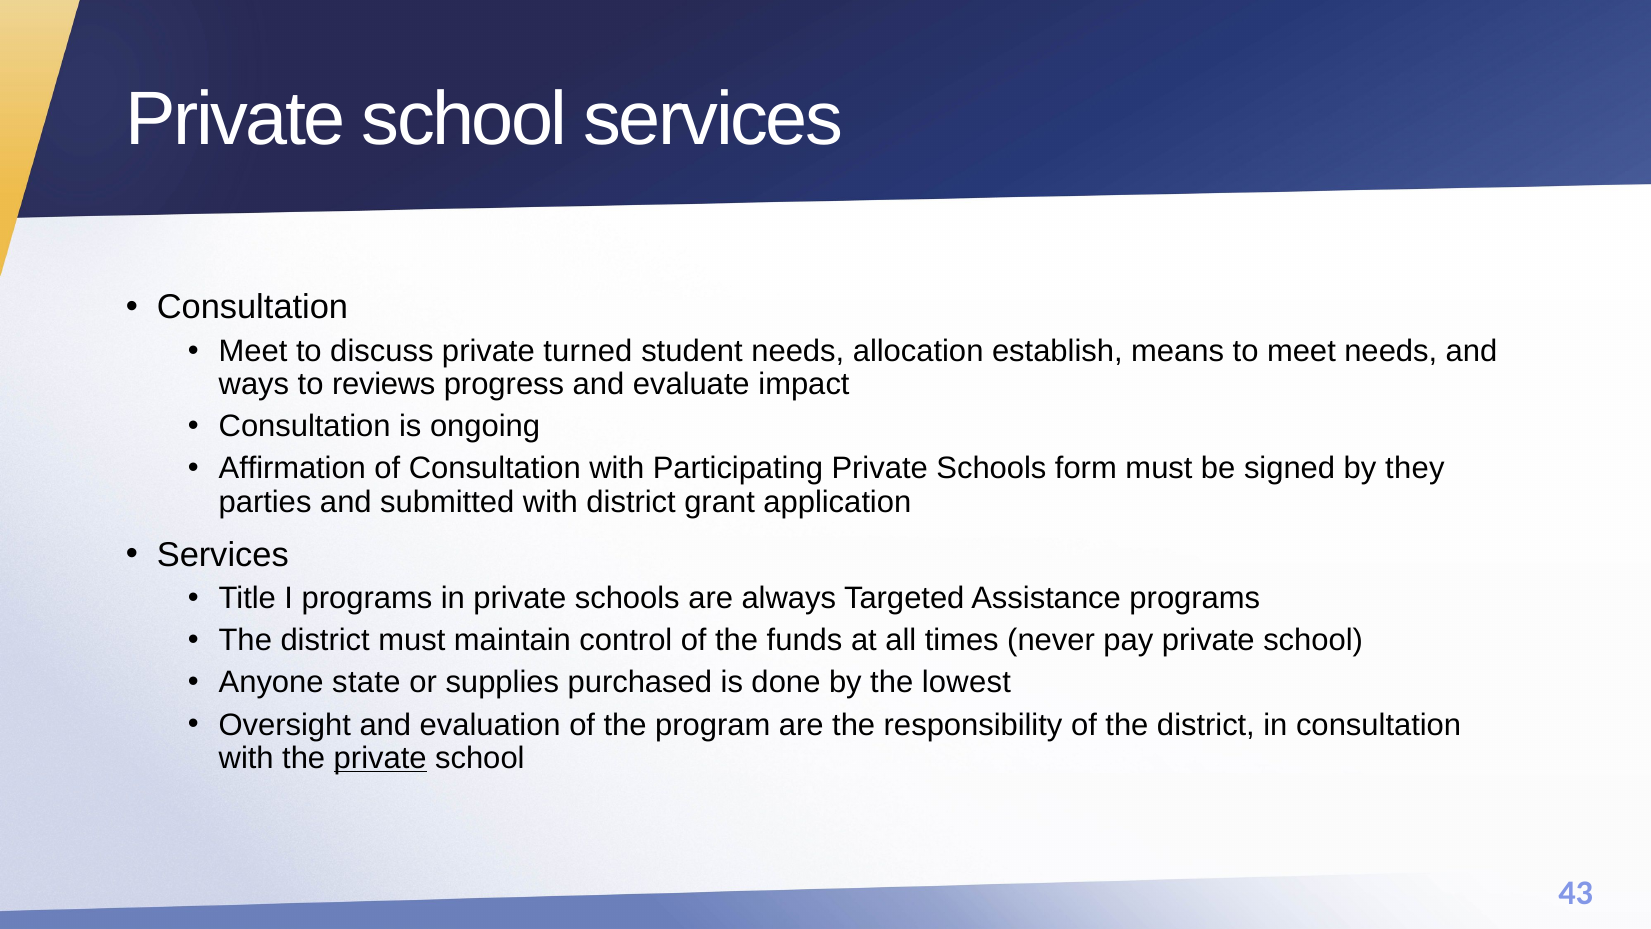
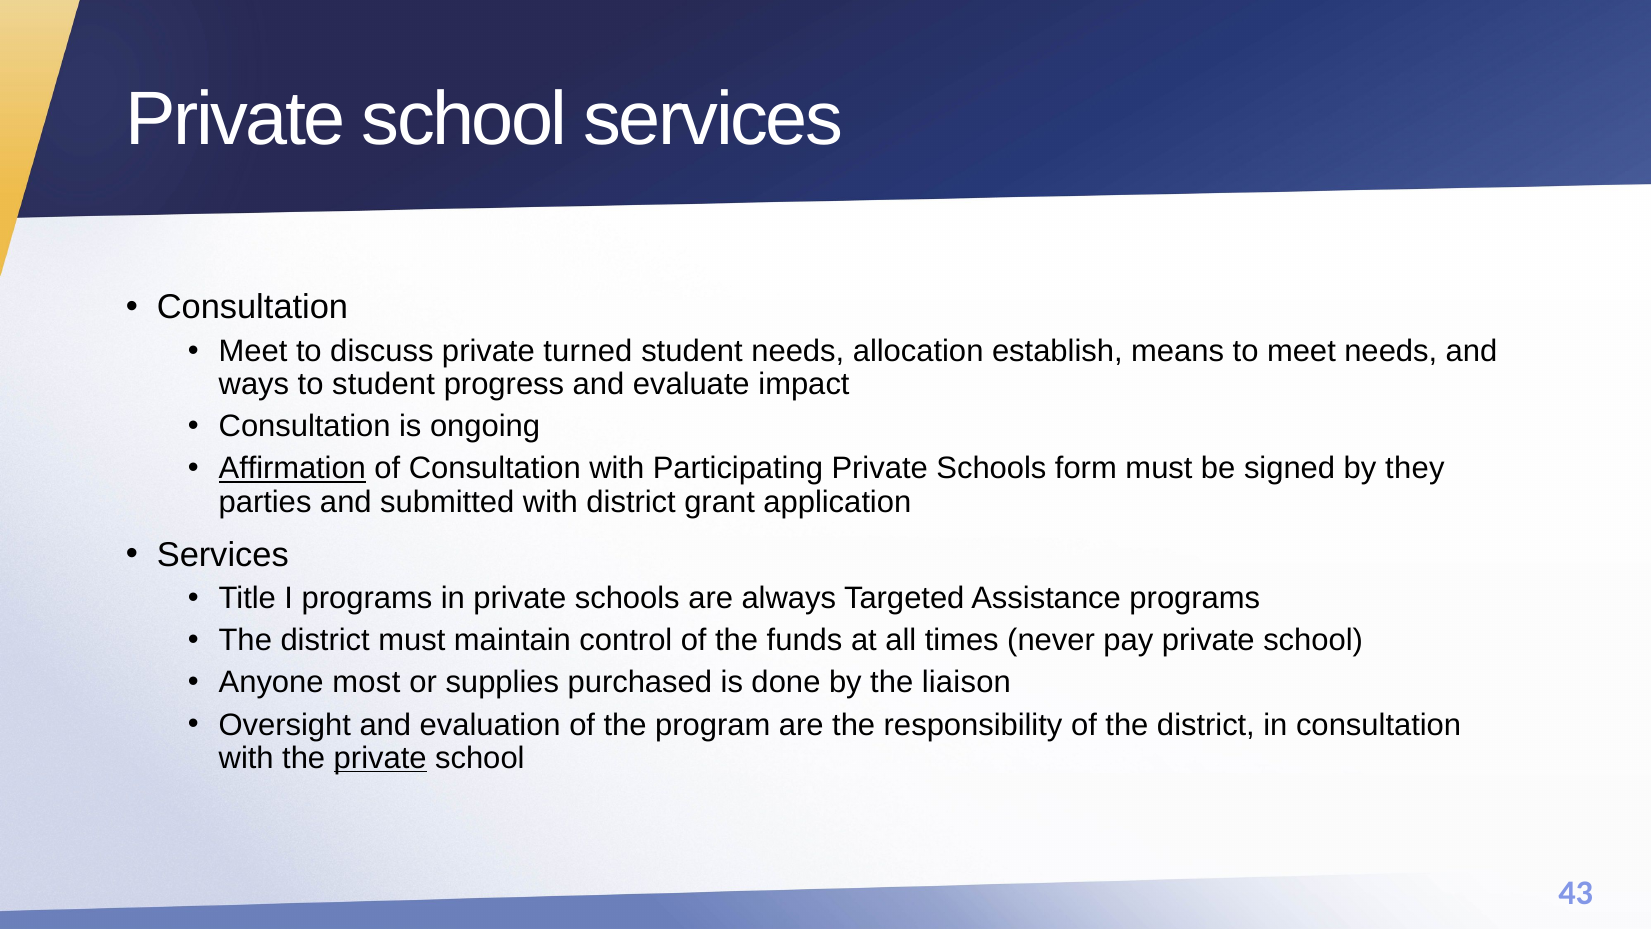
to reviews: reviews -> student (384, 385)
Affirmation underline: none -> present (292, 469)
state: state -> most (366, 683)
lowest: lowest -> liaison (966, 683)
